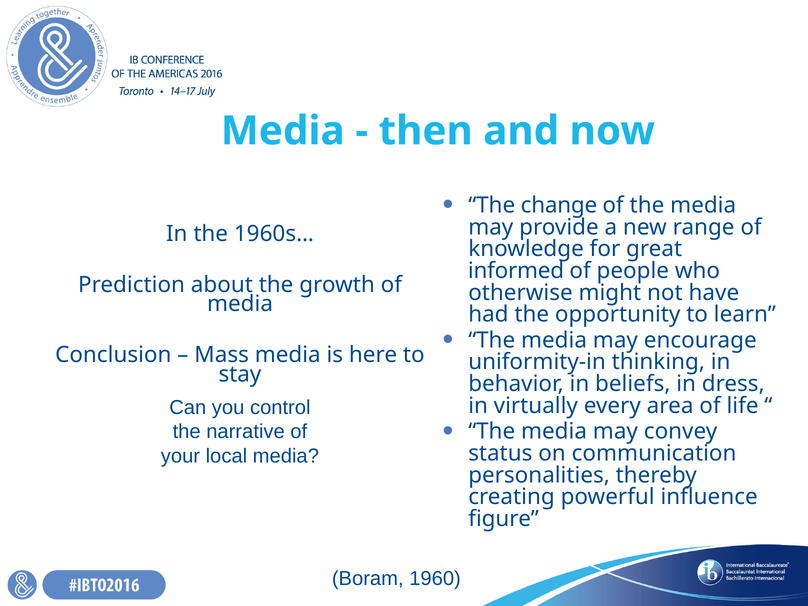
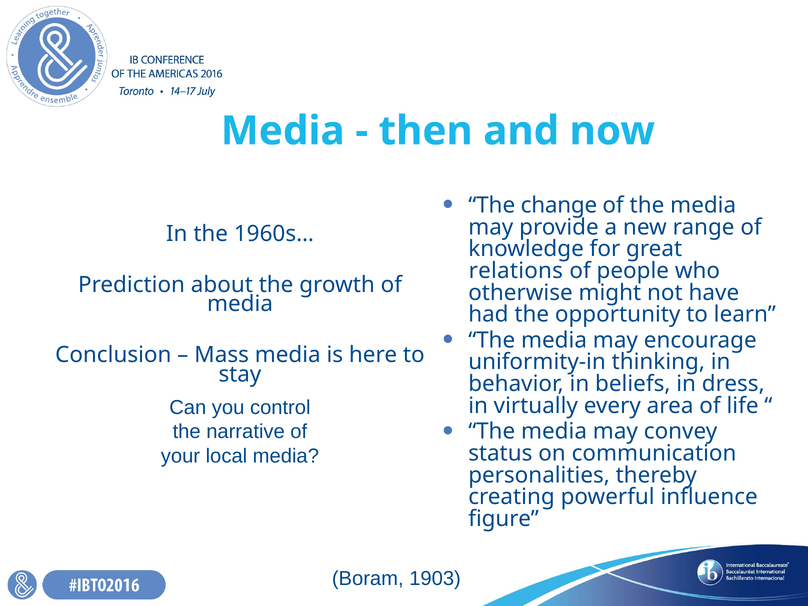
informed: informed -> relations (516, 271)
1960: 1960 -> 1903 (435, 578)
